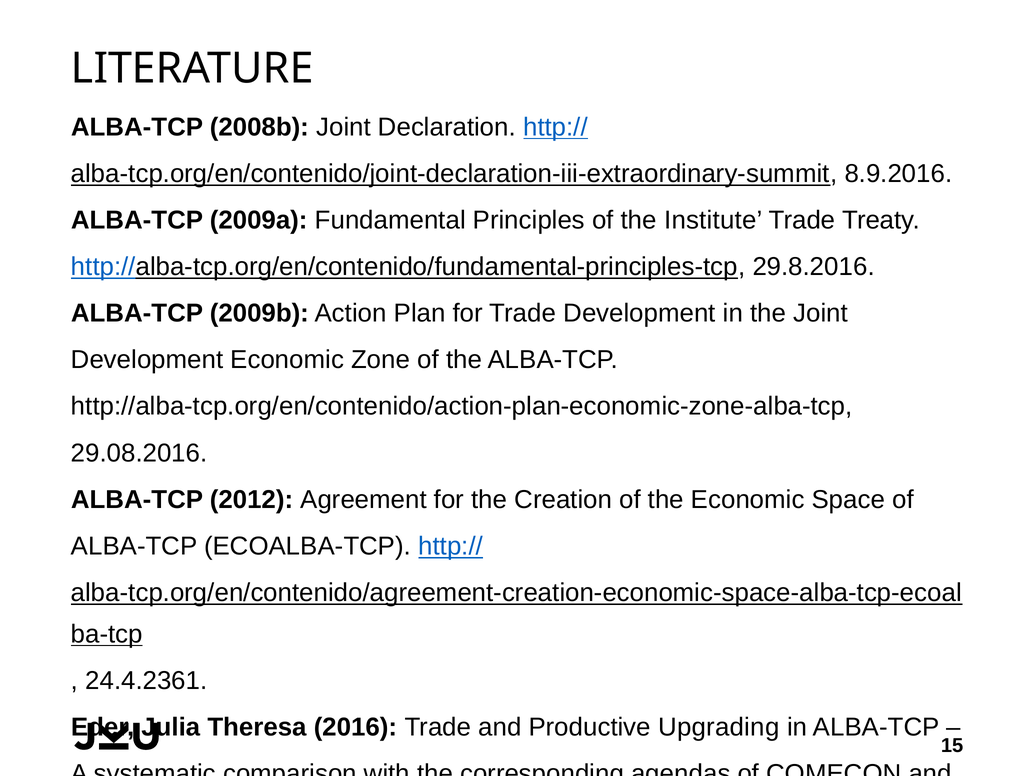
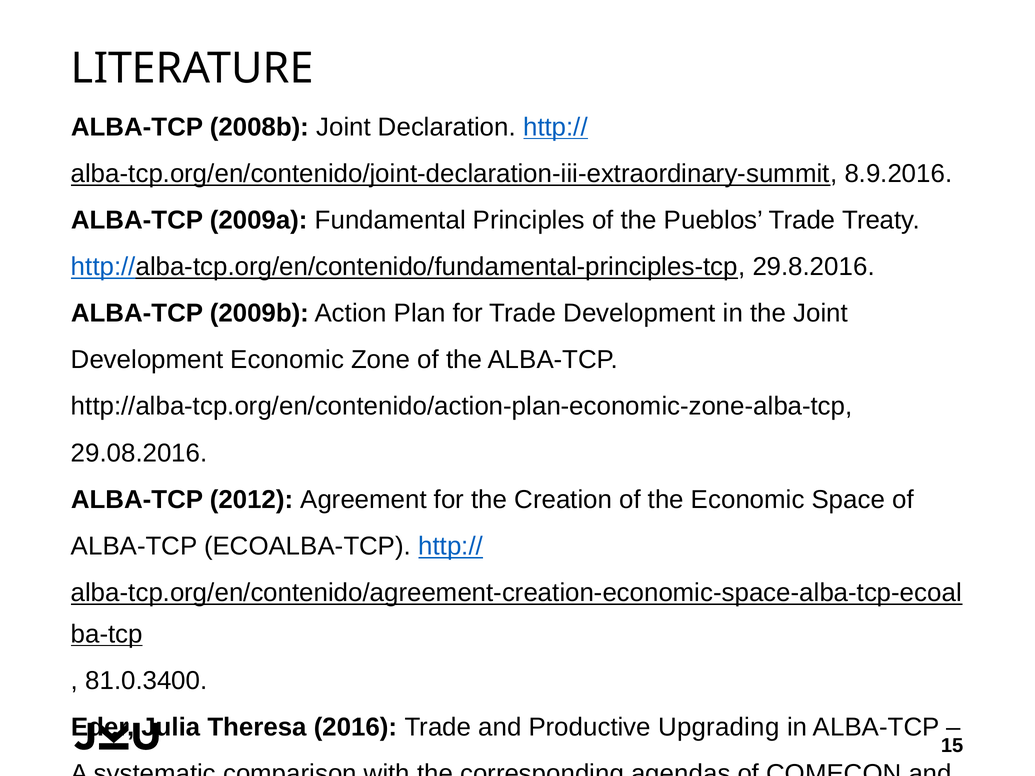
Institute: Institute -> Pueblos (714, 220)
24.4.2361: 24.4.2361 -> 81.0.3400 (146, 681)
